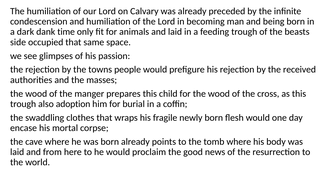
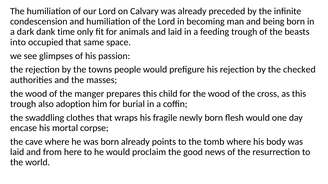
side: side -> into (18, 42)
received: received -> checked (299, 70)
